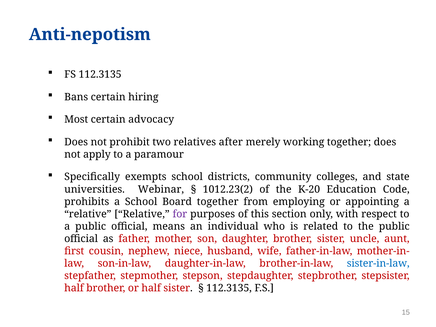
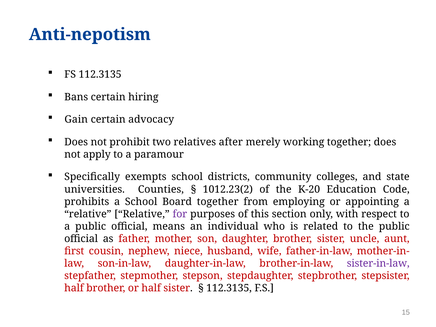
Most: Most -> Gain (76, 120)
Webinar: Webinar -> Counties (161, 189)
sister-in-law colour: blue -> purple (378, 263)
